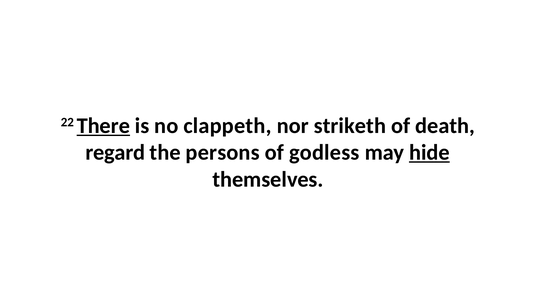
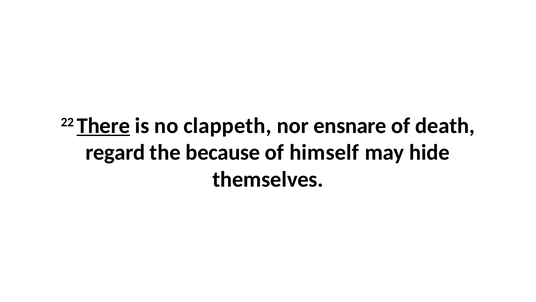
striketh: striketh -> ensnare (350, 125)
persons: persons -> because (223, 152)
godless: godless -> himself (324, 152)
hide underline: present -> none (429, 152)
